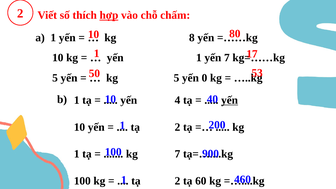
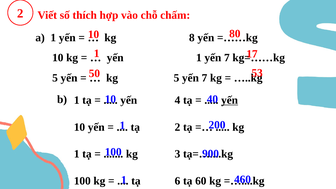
hợp underline: present -> none (109, 15)
5 yến 0: 0 -> 7 (204, 78)
kg 7: 7 -> 3 (177, 154)
2: 2 -> 6 (177, 181)
